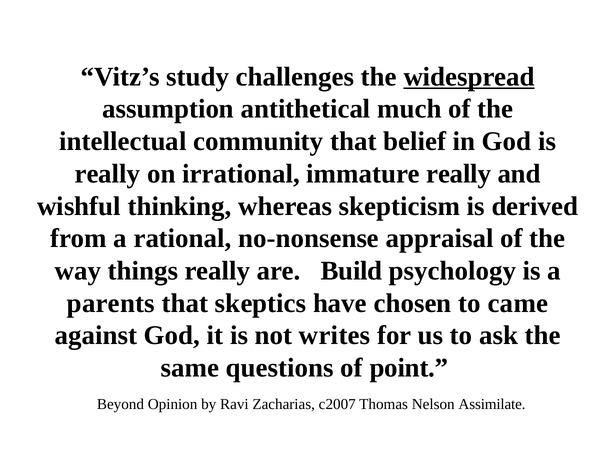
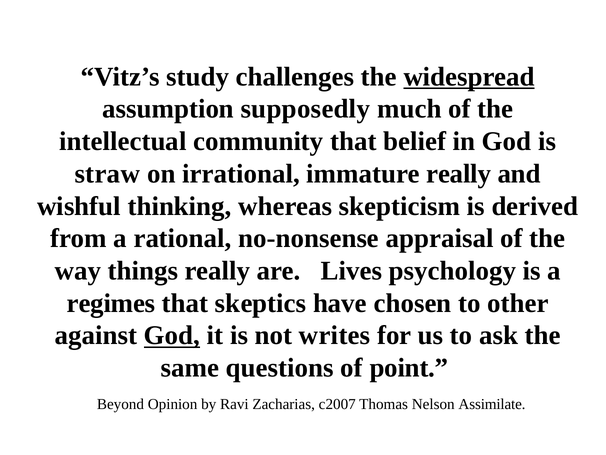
antithetical: antithetical -> supposedly (305, 109)
really: really -> straw (107, 174)
Build: Build -> Lives (351, 271)
parents: parents -> regimes (111, 303)
came: came -> other (518, 303)
God underline: none -> present (172, 335)
